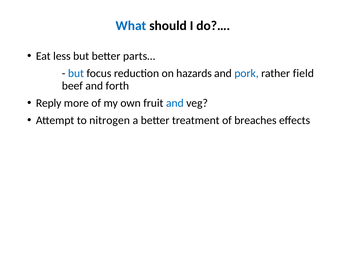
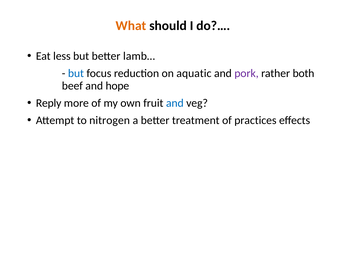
What colour: blue -> orange (131, 26)
parts…: parts… -> lamb… (139, 56)
hazards: hazards -> aquatic (194, 73)
pork colour: blue -> purple (247, 73)
field: field -> both (303, 73)
forth: forth -> hope (117, 86)
breaches: breaches -> practices (255, 120)
